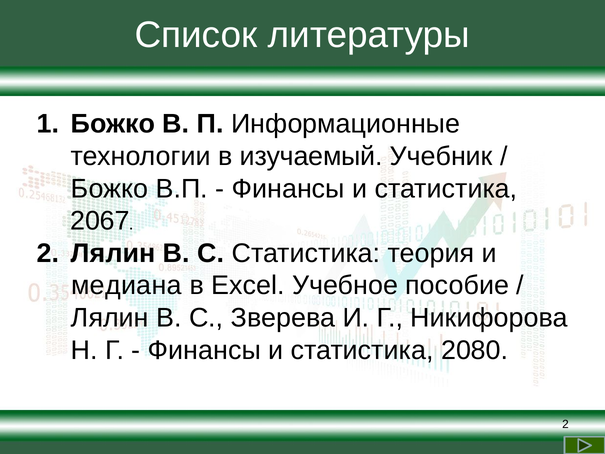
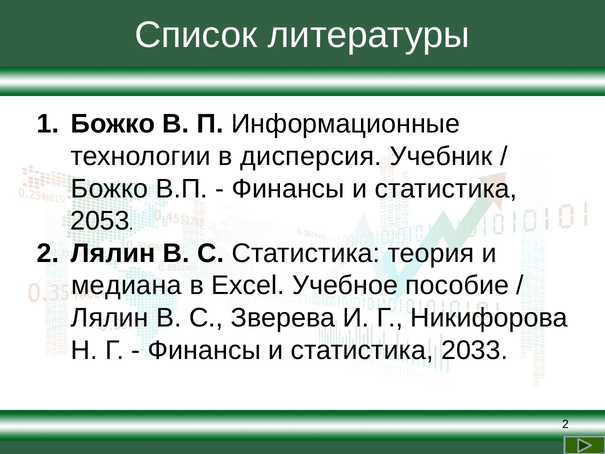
изучаемый: изучаемый -> дисперсия (311, 156)
2067: 2067 -> 2053 (100, 221)
2080: 2080 -> 2033 (475, 350)
